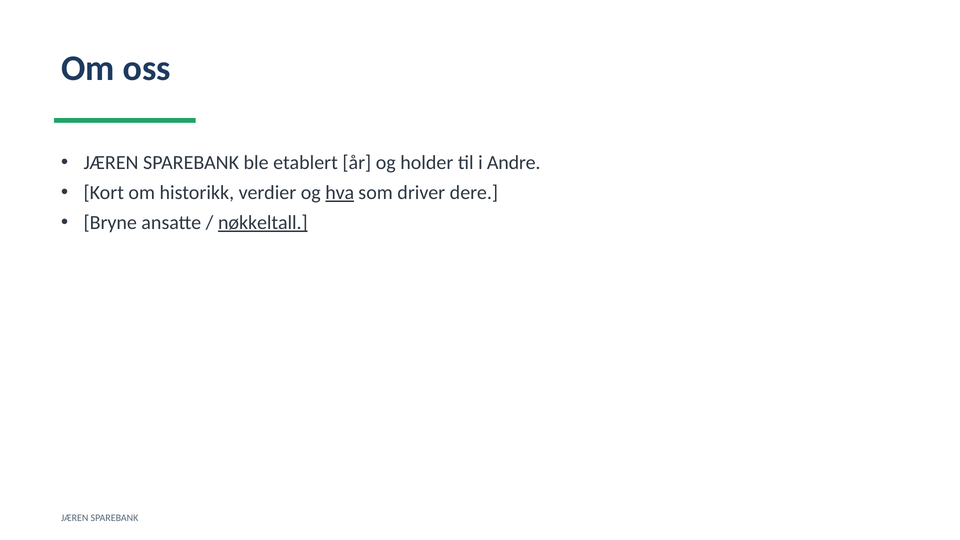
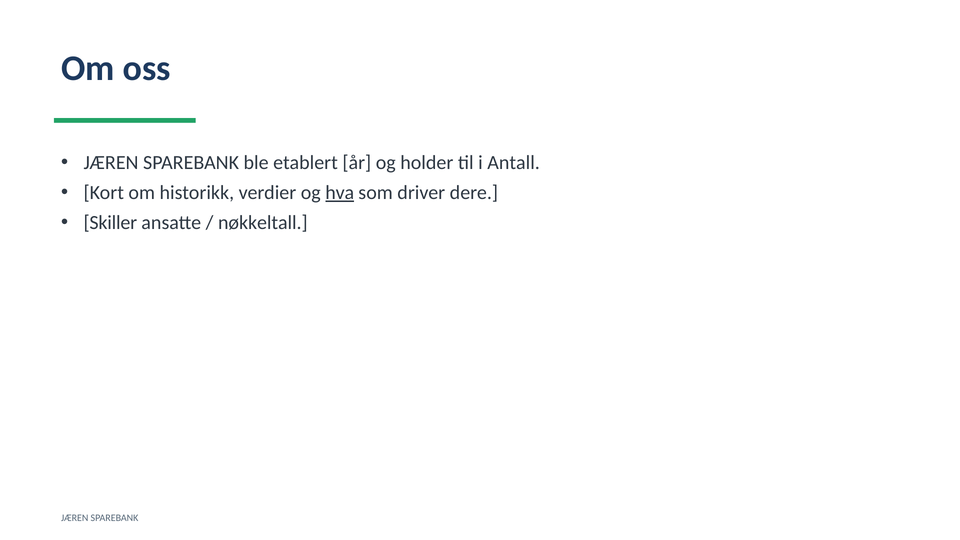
Andre: Andre -> Antall (514, 163)
Bryne: Bryne -> Skiller (110, 223)
nøkkeltall underline: present -> none (263, 223)
